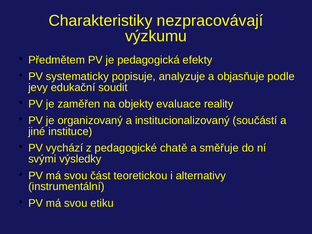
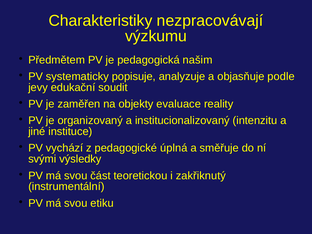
efekty: efekty -> našim (198, 60)
součástí: součástí -> intenzitu (255, 121)
chatě: chatě -> úplná (174, 148)
alternativy: alternativy -> zakřiknutý (201, 176)
